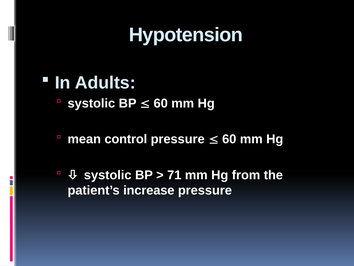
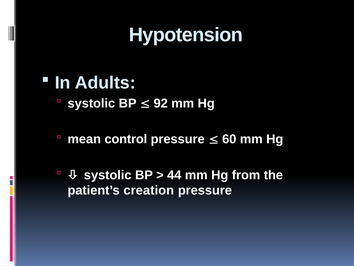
60: 60 -> 92 (161, 103)
71: 71 -> 44 (174, 175)
increase: increase -> creation (149, 190)
